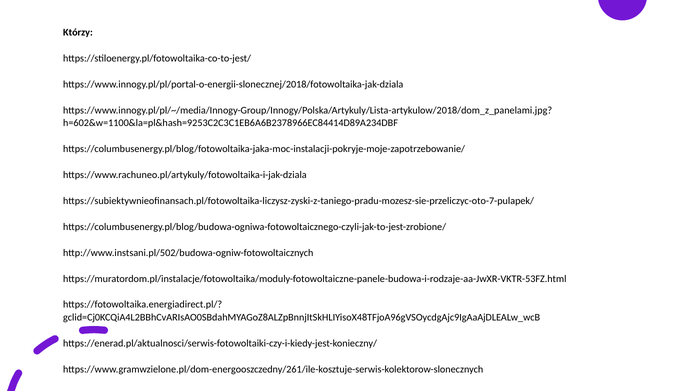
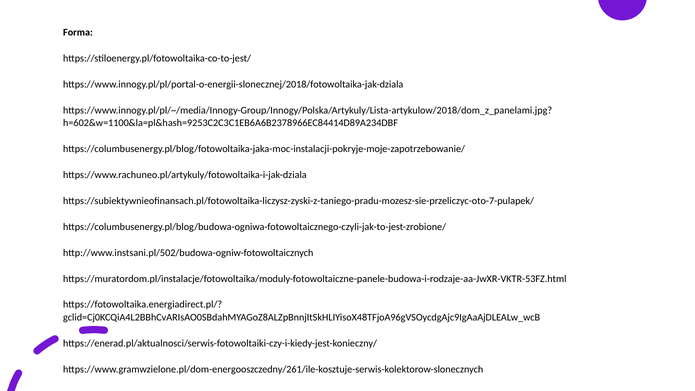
Którzy: Którzy -> Forma (78, 32)
